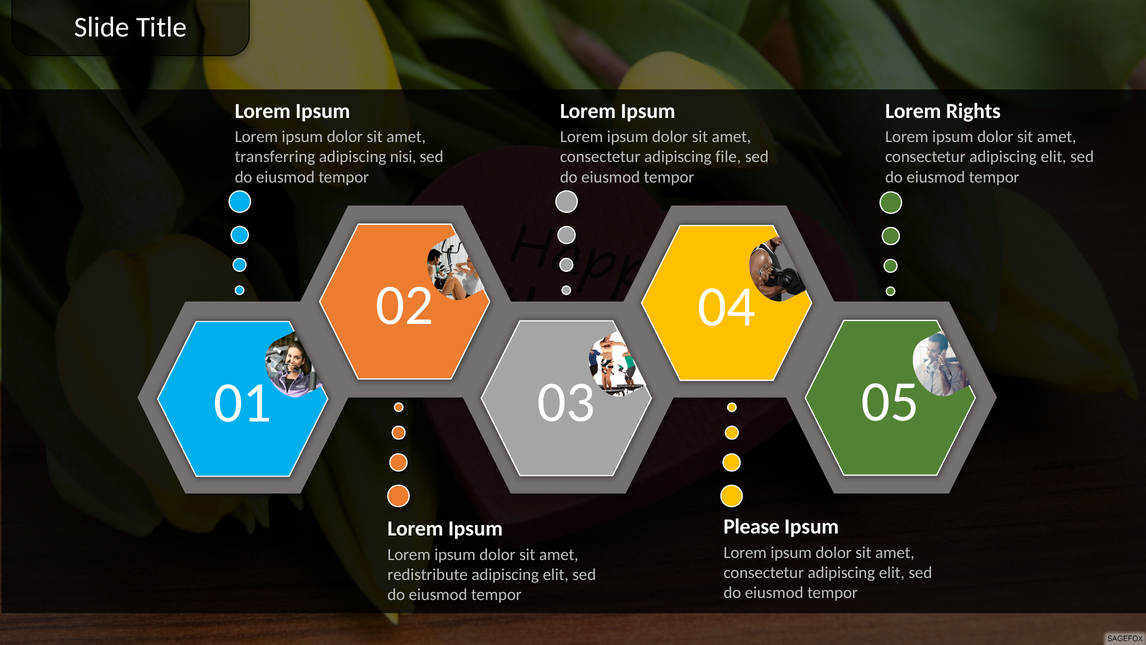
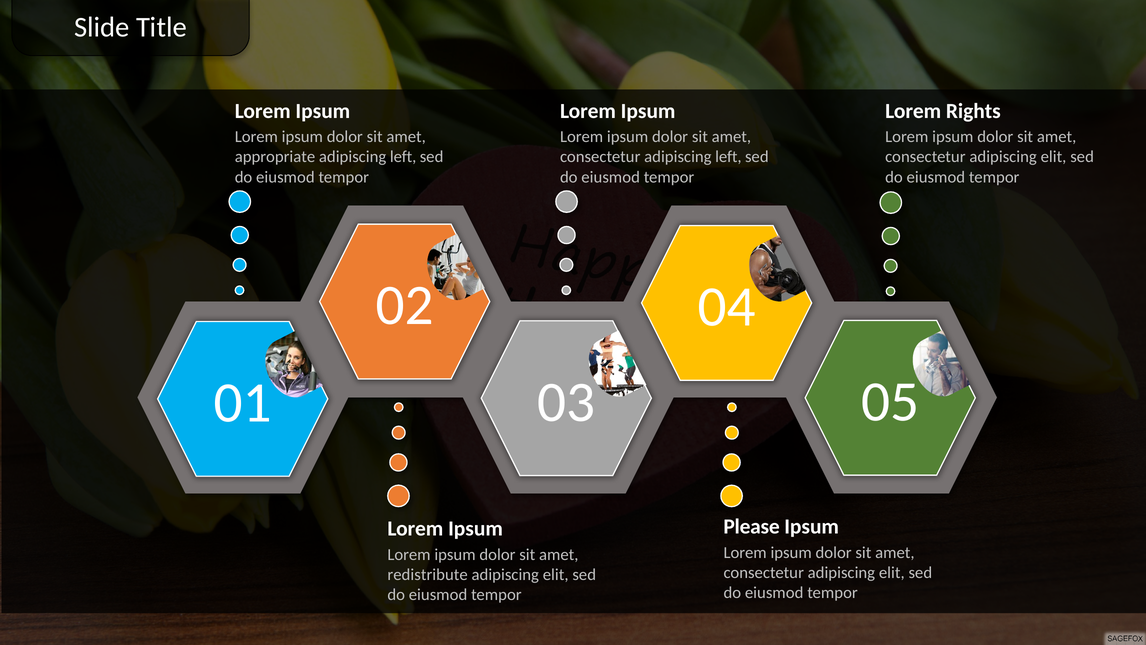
transferring: transferring -> appropriate (275, 157)
nisi: nisi -> left (403, 157)
consectetur adipiscing file: file -> left (728, 157)
